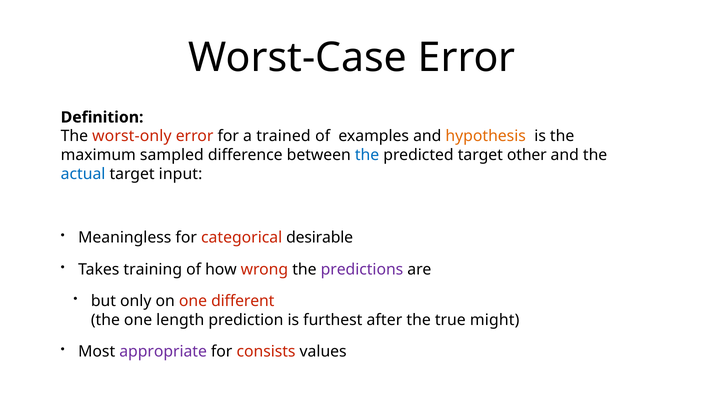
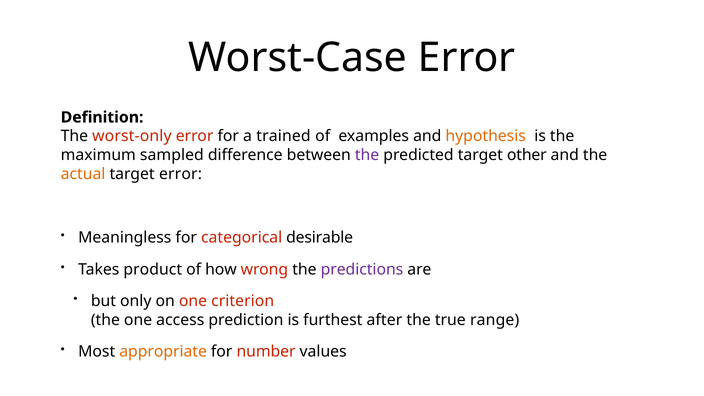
the colour: blue -> purple (367, 155)
actual colour: blue -> orange (83, 174)
target input: input -> error (181, 174)
training: training -> product (153, 269)
different: different -> criterion (243, 301)
length: length -> access (180, 320)
might: might -> range (495, 320)
appropriate colour: purple -> orange (163, 352)
consists: consists -> number (266, 352)
